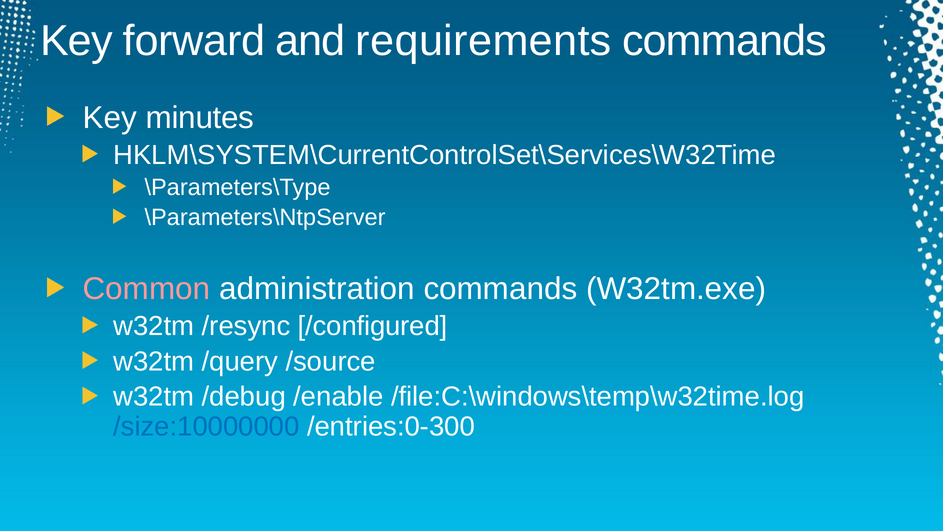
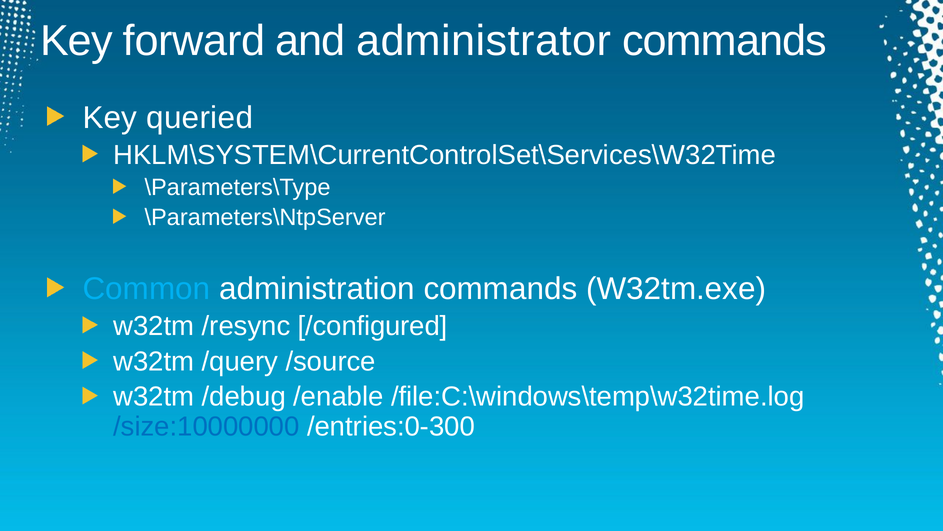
requirements: requirements -> administrator (484, 41)
minutes: minutes -> queried (200, 118)
Common colour: pink -> light blue (147, 289)
